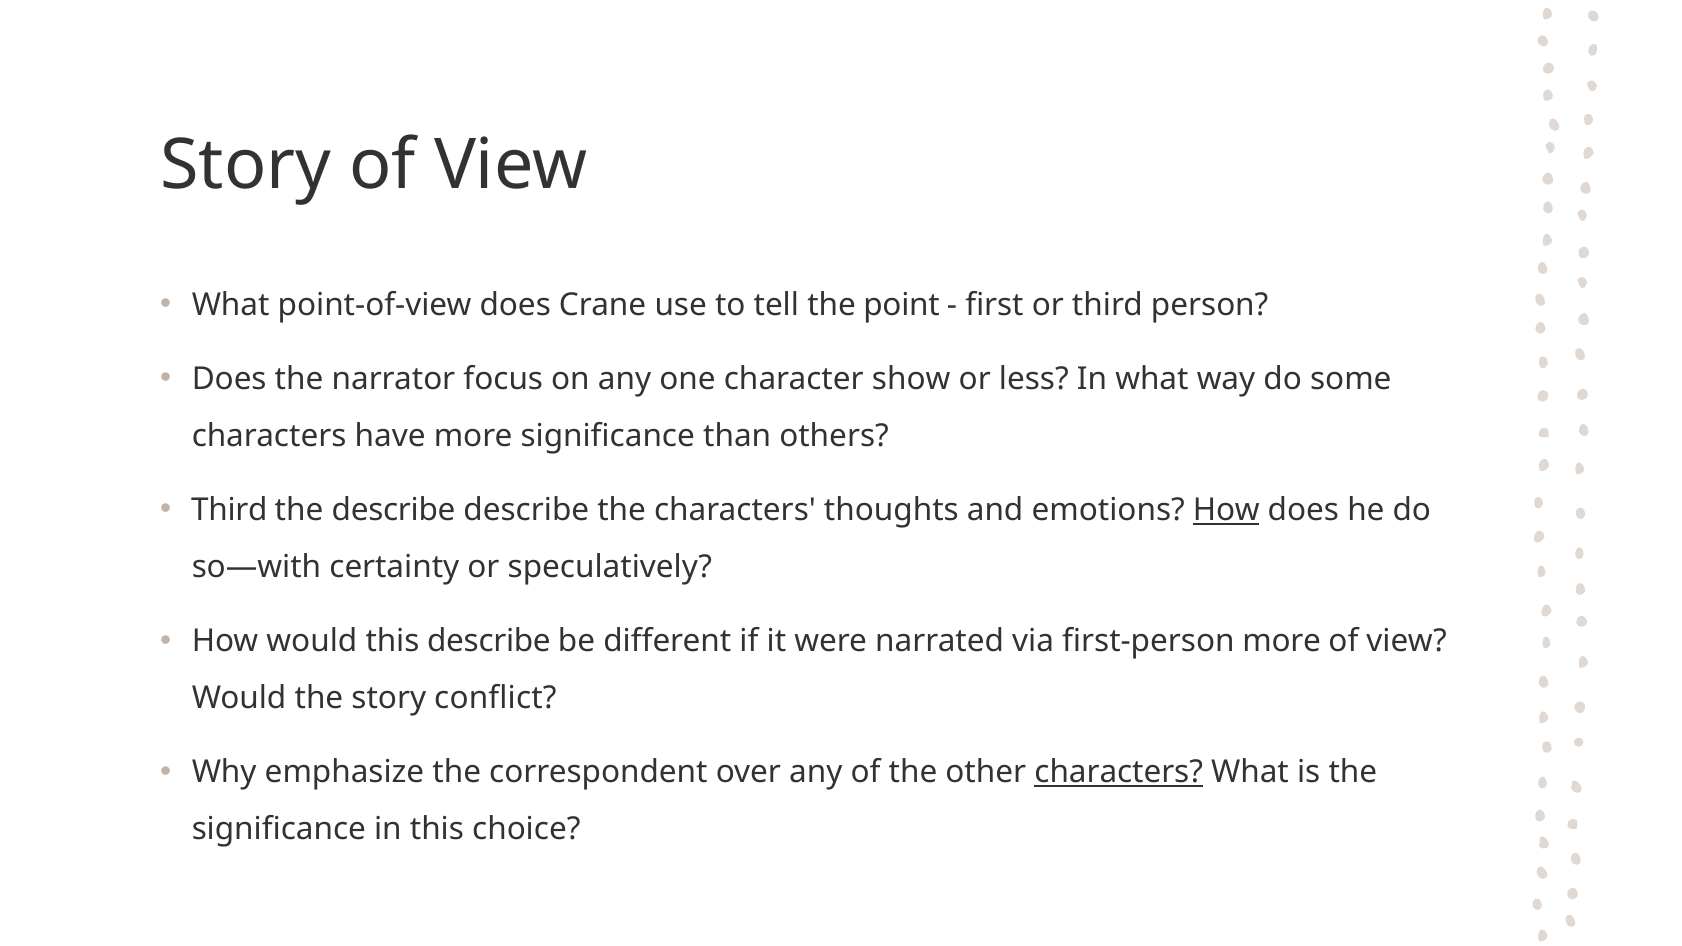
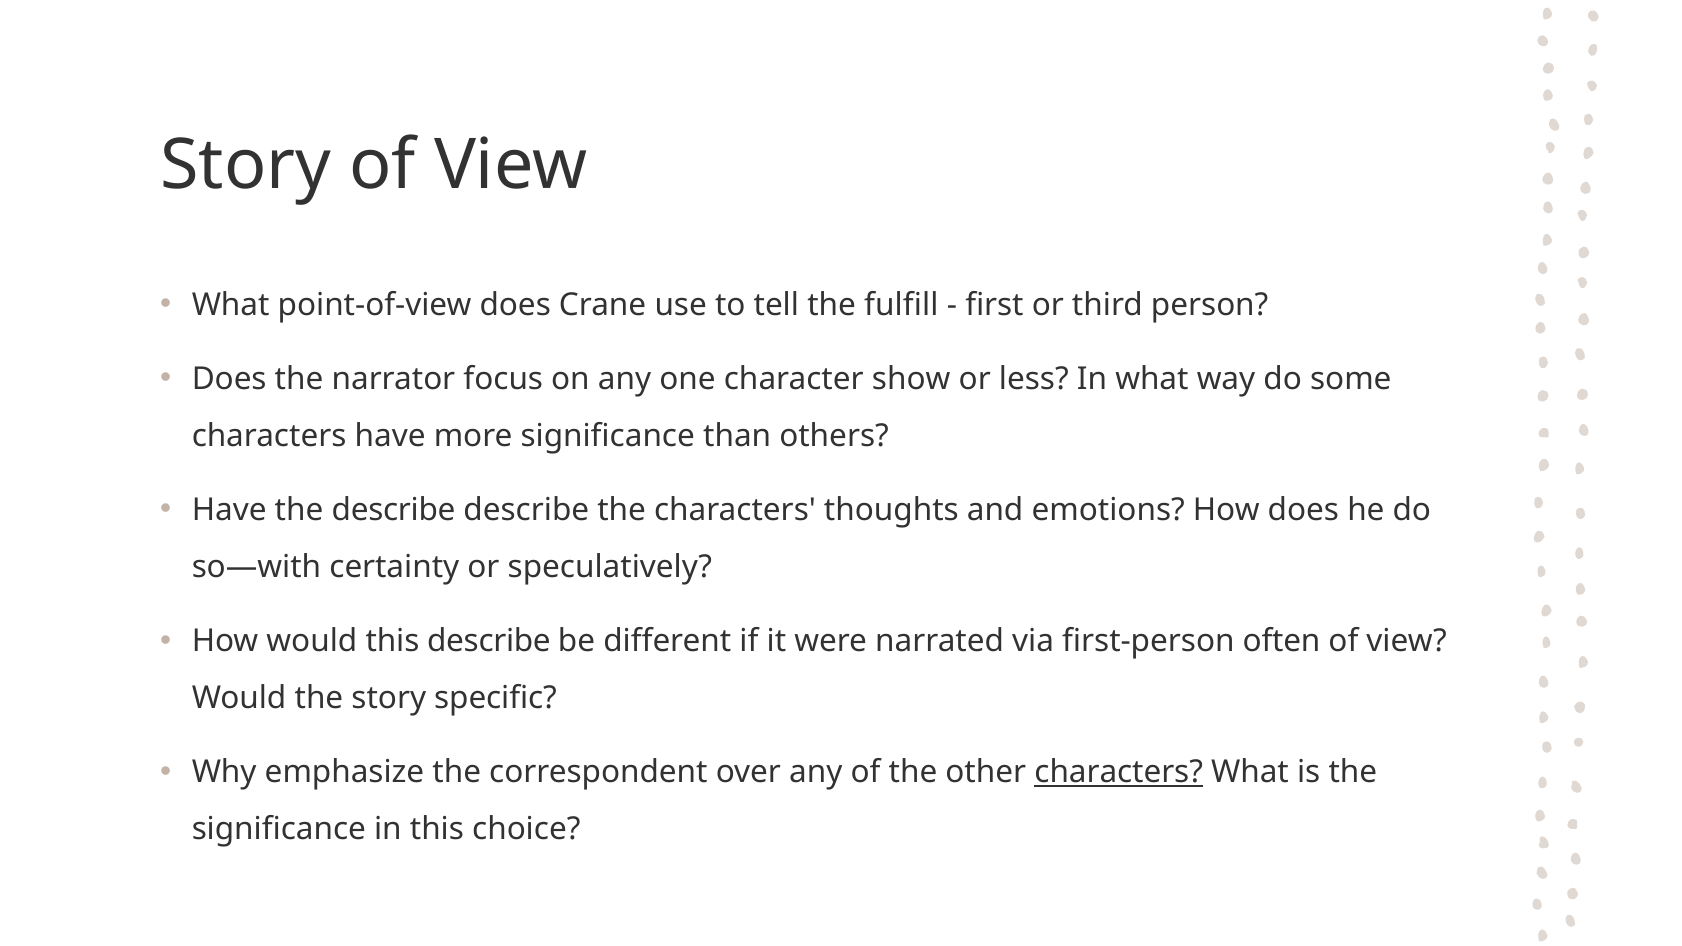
point: point -> fulfill (901, 305)
Third: Third -> Have (229, 510)
How underline: present -> none (1226, 510)
first-person more: more -> often (1282, 641)
conflict: conflict -> specific (496, 698)
